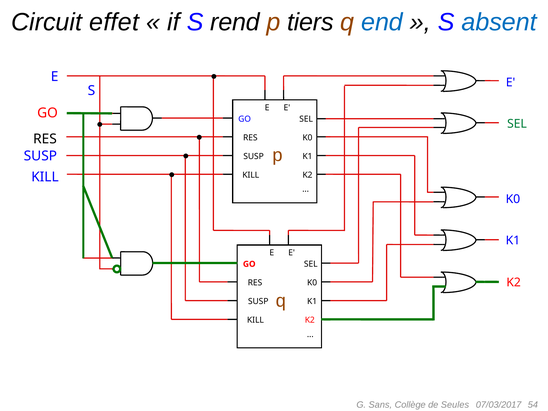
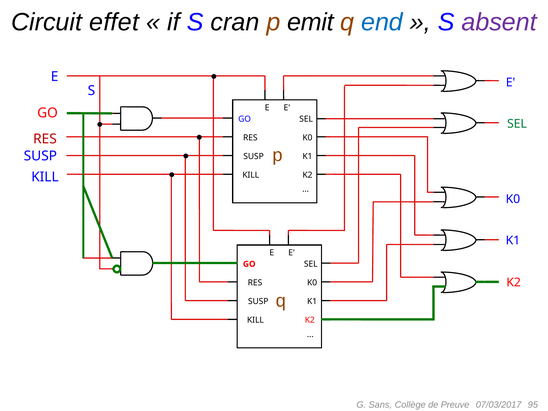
rend: rend -> cran (235, 22)
tiers: tiers -> emit (310, 22)
absent colour: blue -> purple (499, 22)
RES colour: black -> red (45, 139)
Seules: Seules -> Preuve (455, 405)
54: 54 -> 95 (533, 405)
